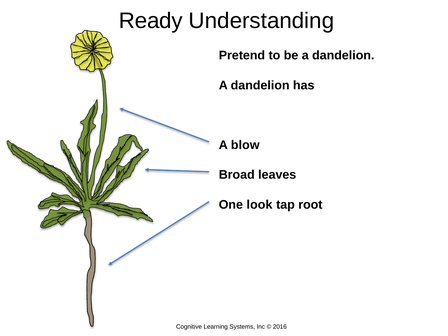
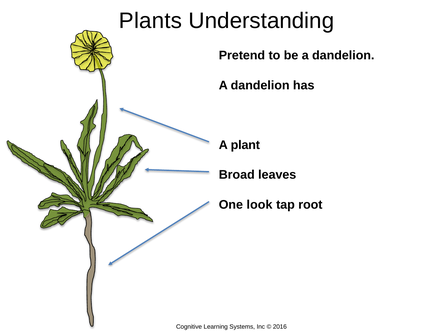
Ready: Ready -> Plants (151, 21)
blow: blow -> plant (245, 145)
